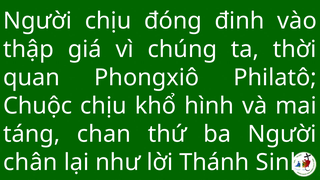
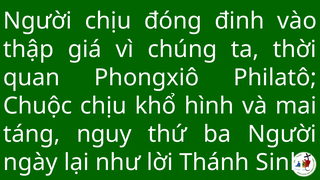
chan: chan -> nguy (104, 134)
chân: chân -> ngày (30, 162)
